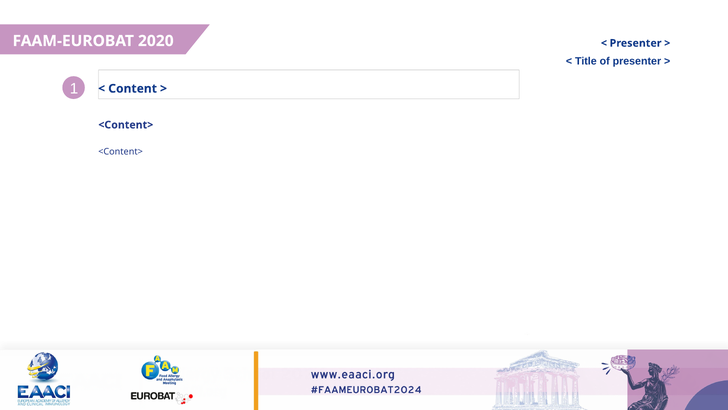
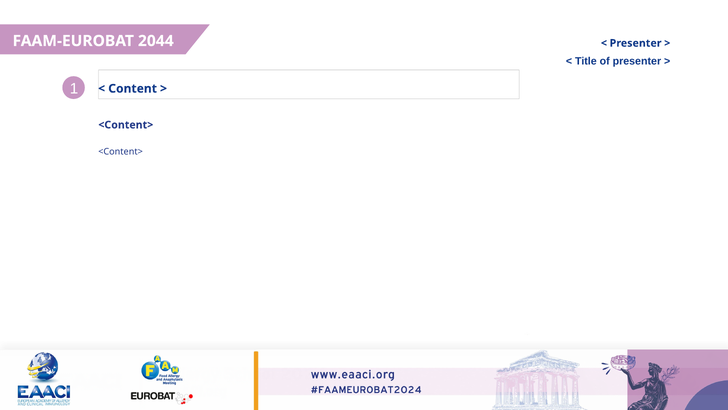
2020: 2020 -> 2044 (156, 41)
